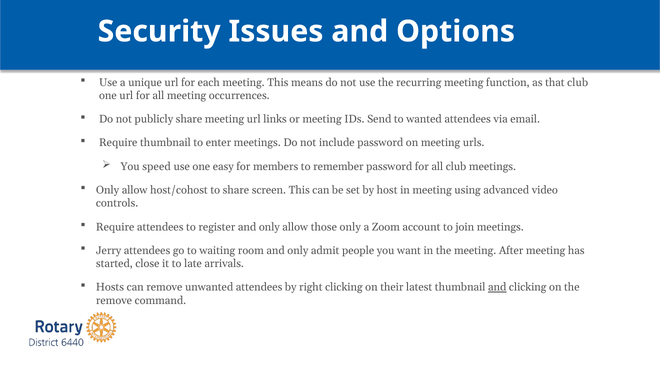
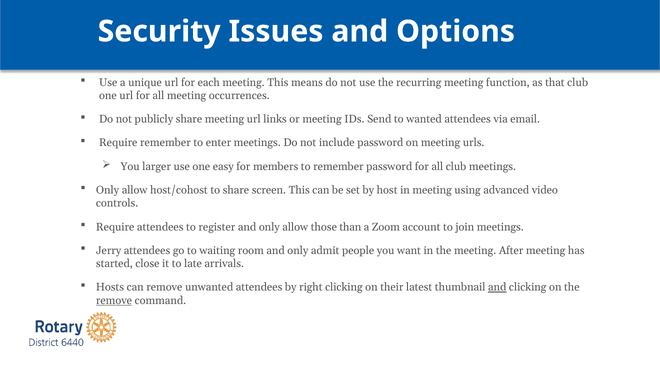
Require thumbnail: thumbnail -> remember (165, 143)
speed: speed -> larger (157, 167)
those only: only -> than (350, 227)
remove underline: none -> present (114, 301)
